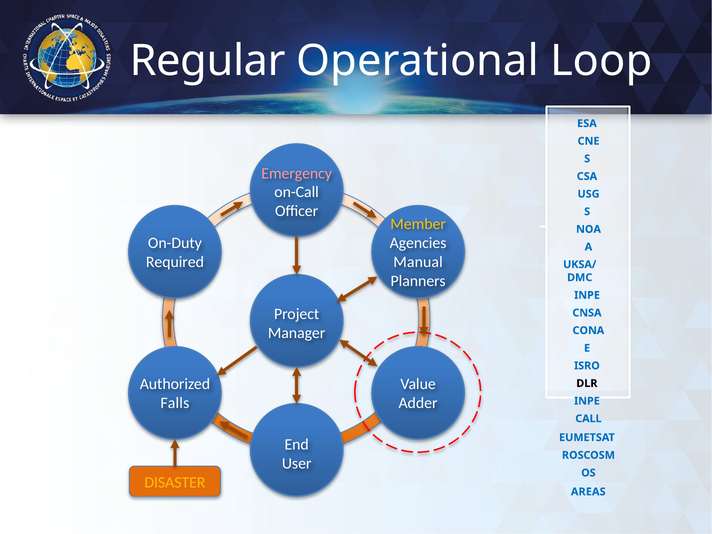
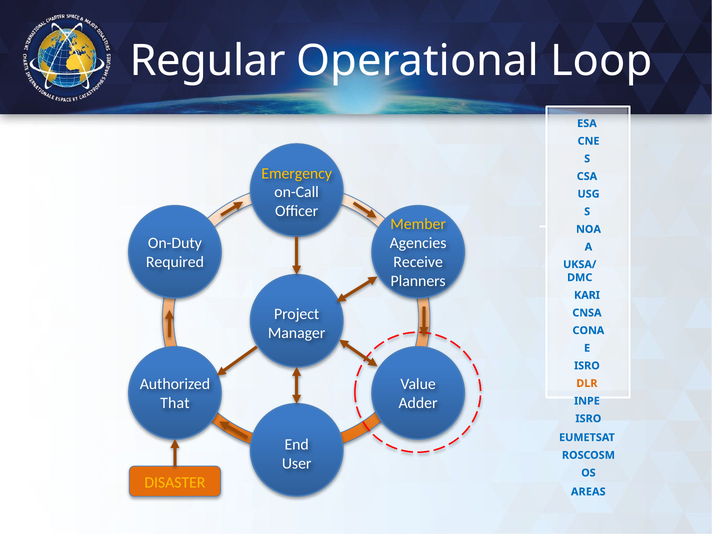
Emergency colour: pink -> yellow (297, 173)
Manual: Manual -> Receive (418, 262)
INPE: INPE -> KARI (587, 295)
DLR colour: black -> orange (587, 383)
Falls: Falls -> That (175, 403)
CALL: CALL -> ISRO (588, 419)
